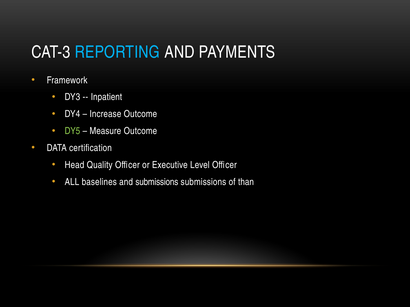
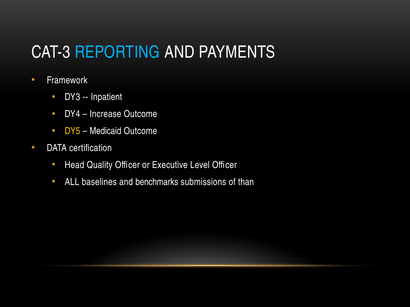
DY5 colour: light green -> yellow (72, 131)
Measure: Measure -> Medicaid (105, 131)
and submissions: submissions -> benchmarks (157, 182)
